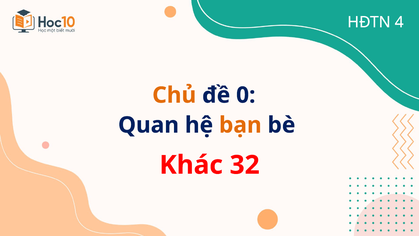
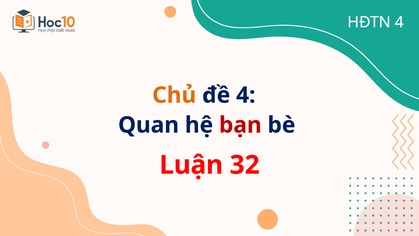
đề 0: 0 -> 4 (246, 95)
bạn colour: orange -> red (240, 125)
Khác: Khác -> Luận (191, 165)
